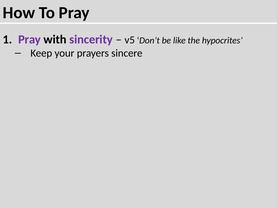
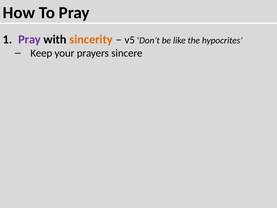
sincerity colour: purple -> orange (91, 39)
